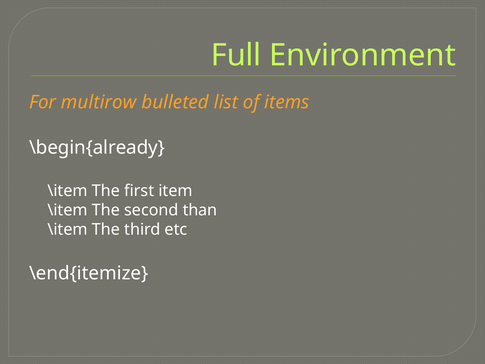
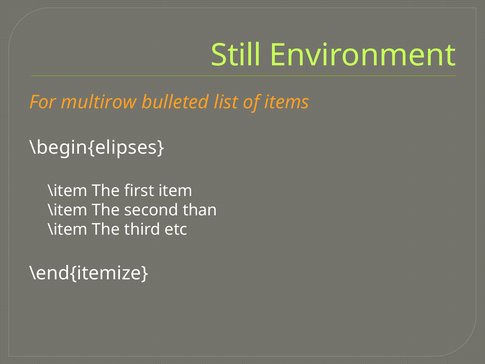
Full: Full -> Still (236, 55)
\begin{already: \begin{already -> \begin{elipses (97, 148)
